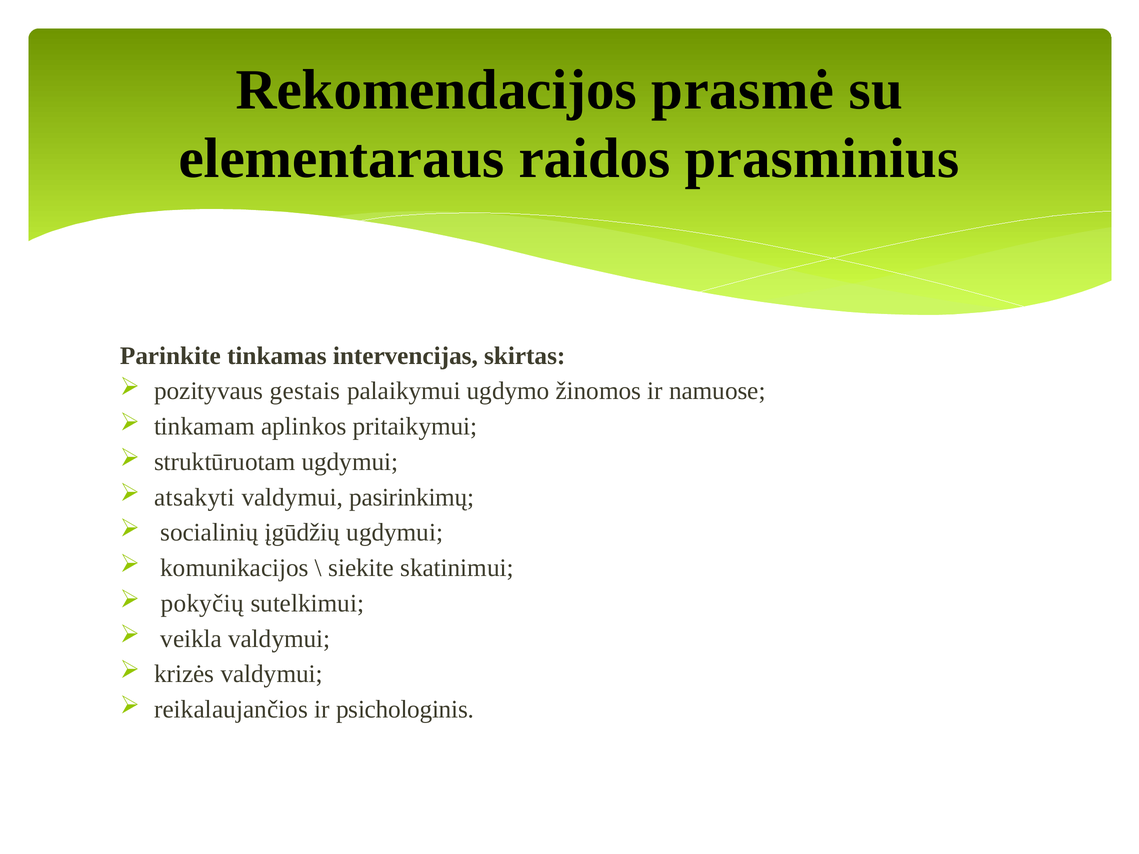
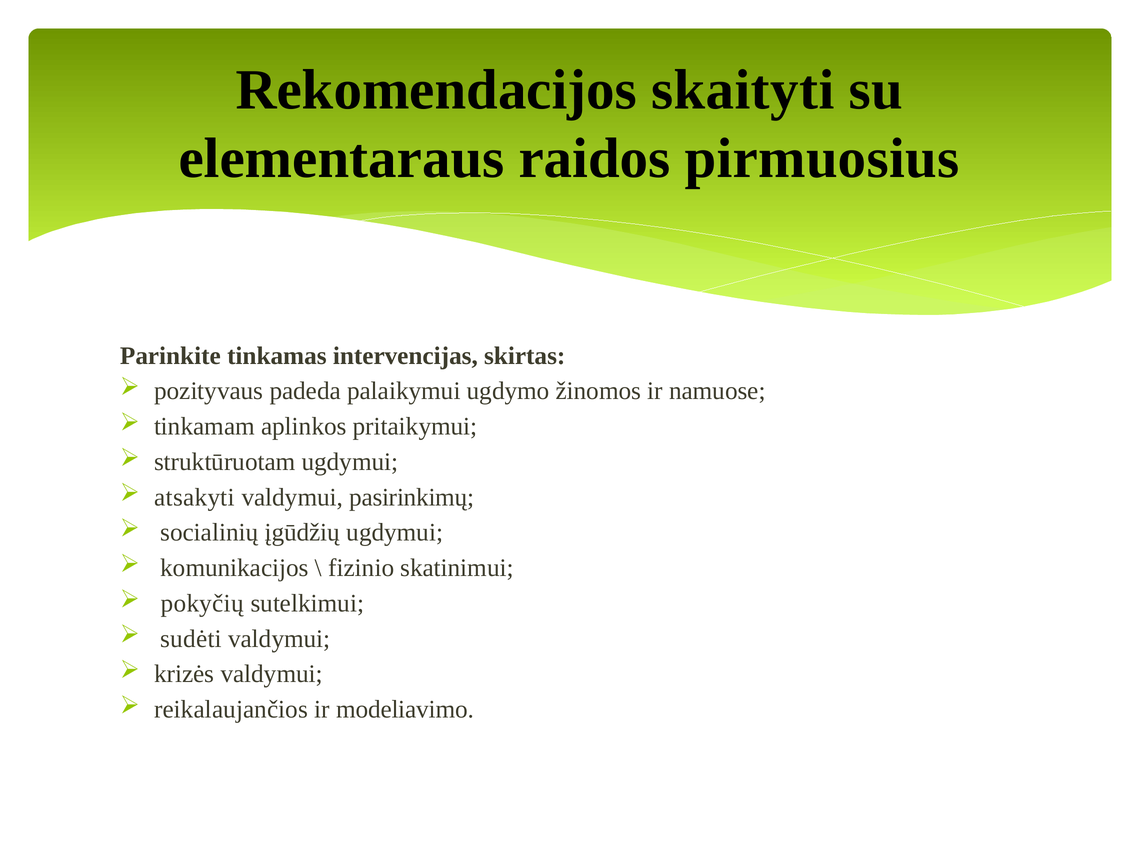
prasmė: prasmė -> skaityti (743, 90)
prasminius: prasminius -> pirmuosius (822, 158)
gestais: gestais -> padeda (305, 391)
siekite: siekite -> fizinio (361, 568)
veikla: veikla -> sudėti (191, 639)
psichologinis: psichologinis -> modeliavimo (405, 710)
